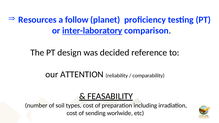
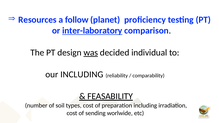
was underline: none -> present (91, 53)
reference: reference -> individual (149, 53)
our ATTENTION: ATTENTION -> INCLUDING (82, 75)
